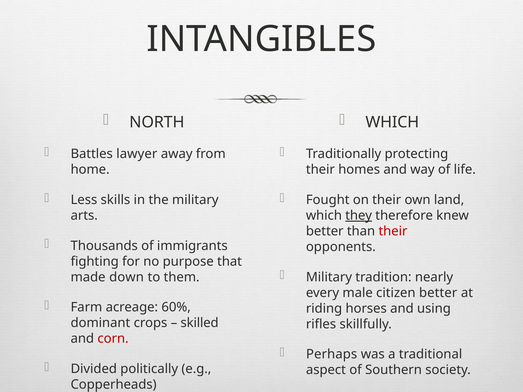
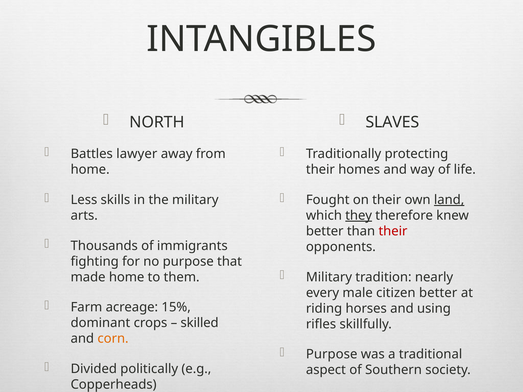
WHICH: WHICH -> SLAVES (392, 122)
land underline: none -> present (449, 200)
made down: down -> home (127, 277)
60%: 60% -> 15% (176, 307)
corn colour: red -> orange (113, 339)
Perhaps: Perhaps -> Purpose (332, 355)
